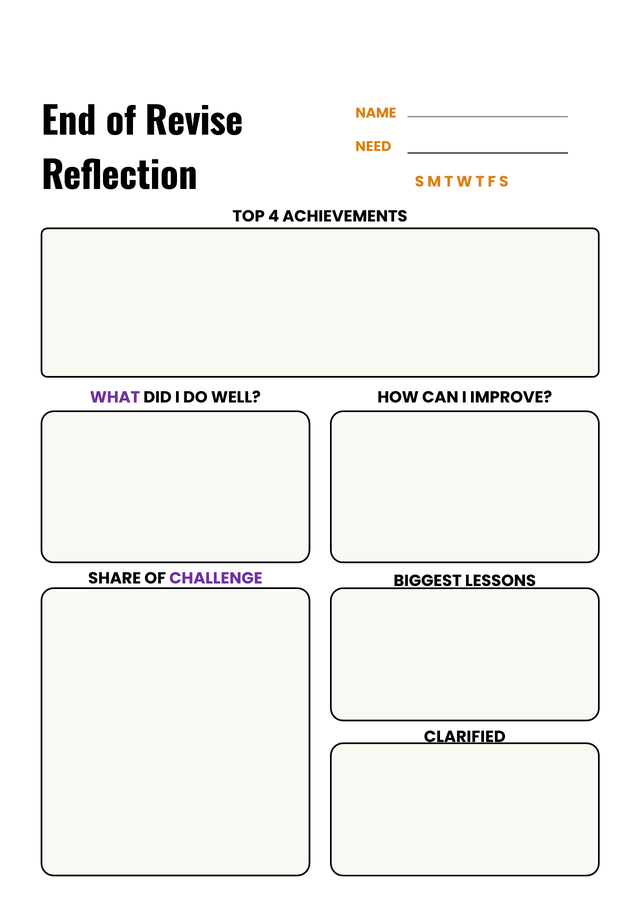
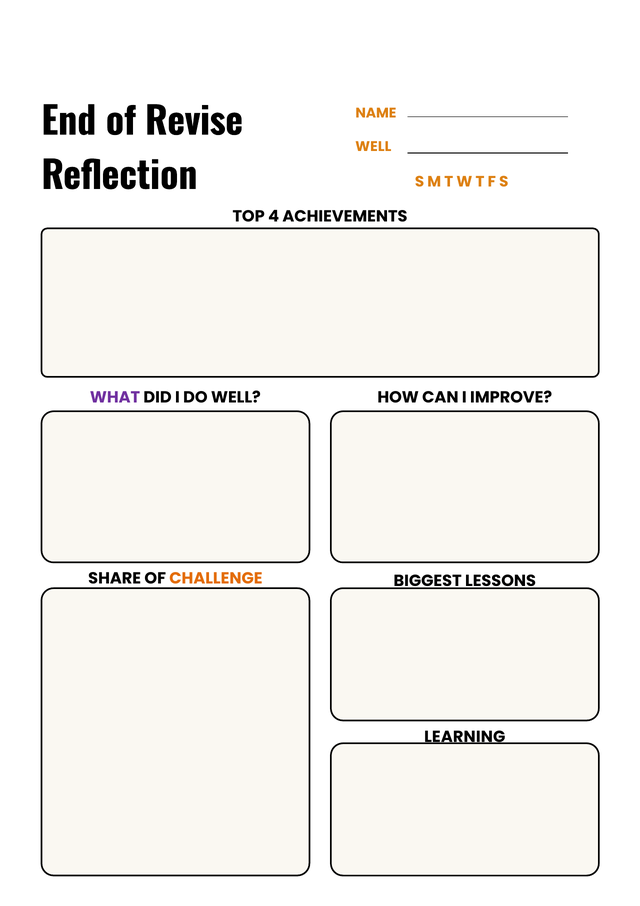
NEED: NEED -> WELL (373, 147)
CHALLENGE colour: purple -> orange (216, 578)
CLARIFIED: CLARIFIED -> LEARNING (465, 737)
